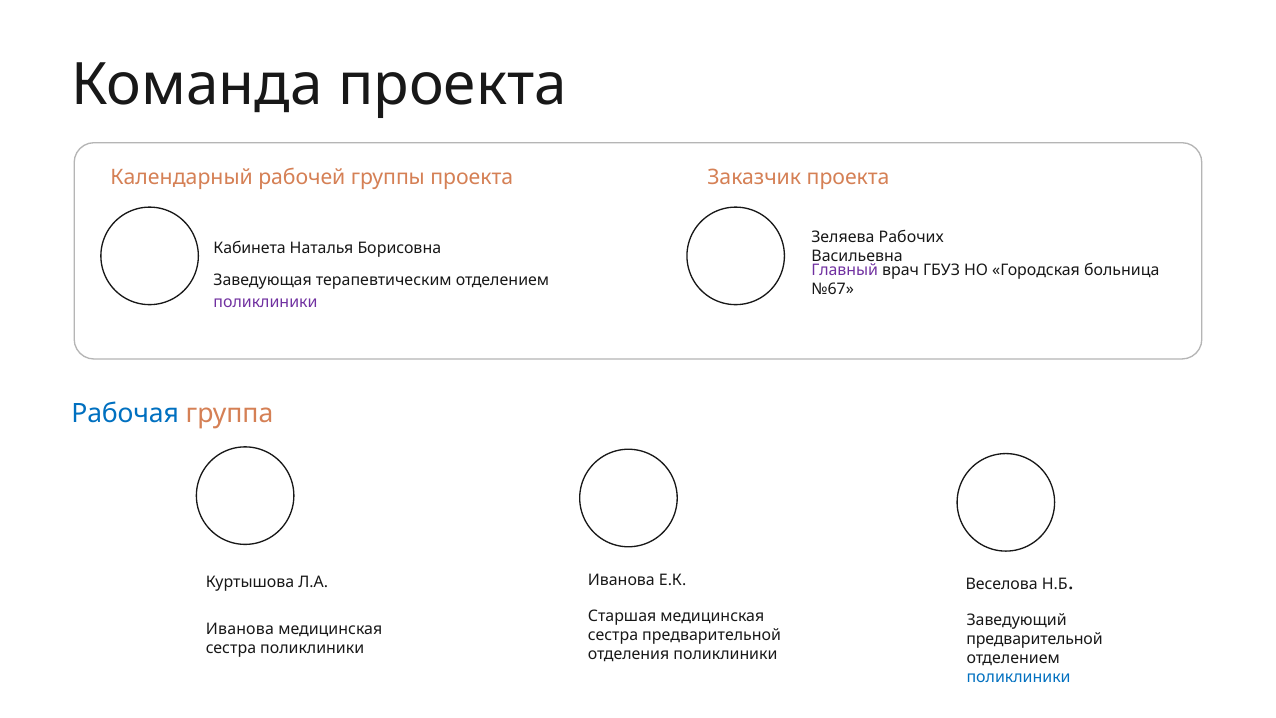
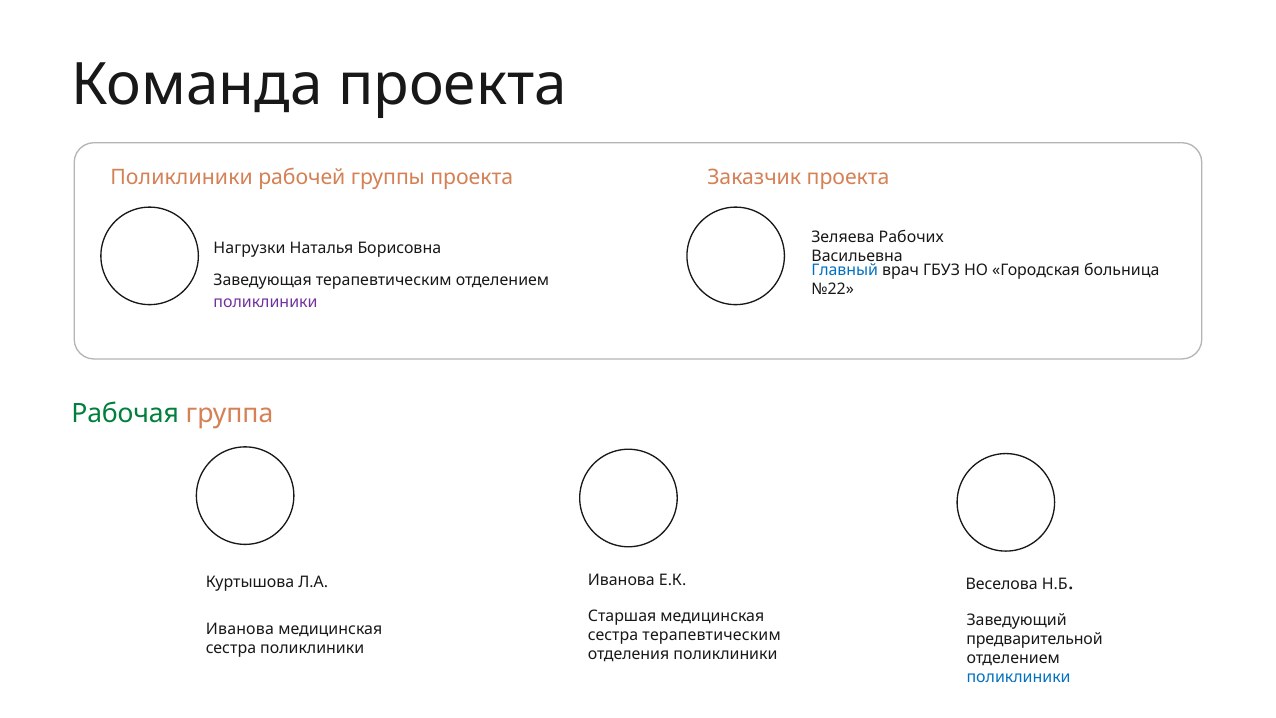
Календарный: Календарный -> Поликлиники (182, 177)
Кабинета: Кабинета -> Нагрузки (249, 248)
Главный colour: purple -> blue (845, 270)
№67: №67 -> №22 (833, 289)
Рабочая colour: blue -> green (125, 413)
сестра предварительной: предварительной -> терапевтическим (712, 635)
